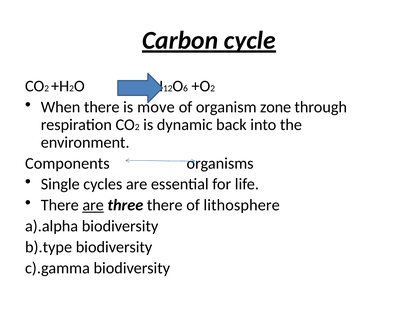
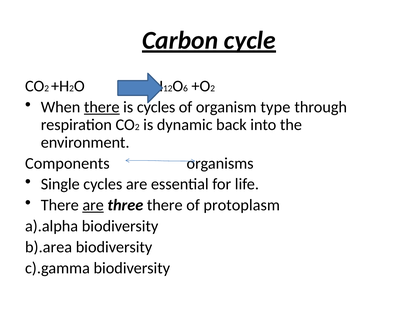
there underline: none -> present (102, 107)
move: move -> cycles (156, 107)
zone: zone -> type (275, 107)
lithosphere: lithosphere -> protoplasm (242, 205)
b).type: b).type -> b).area (49, 247)
